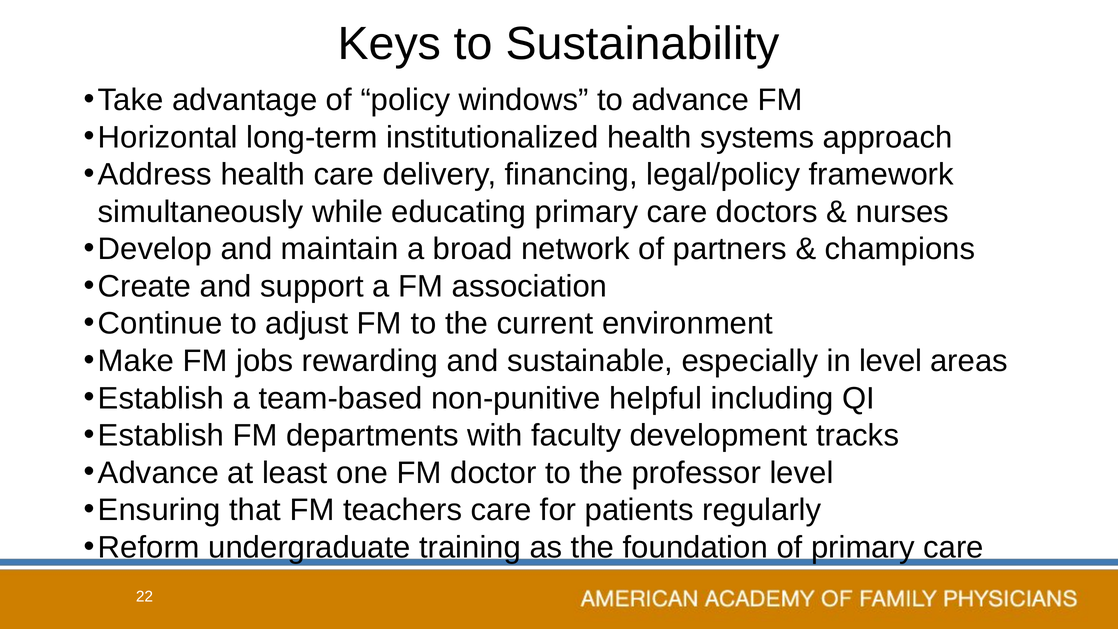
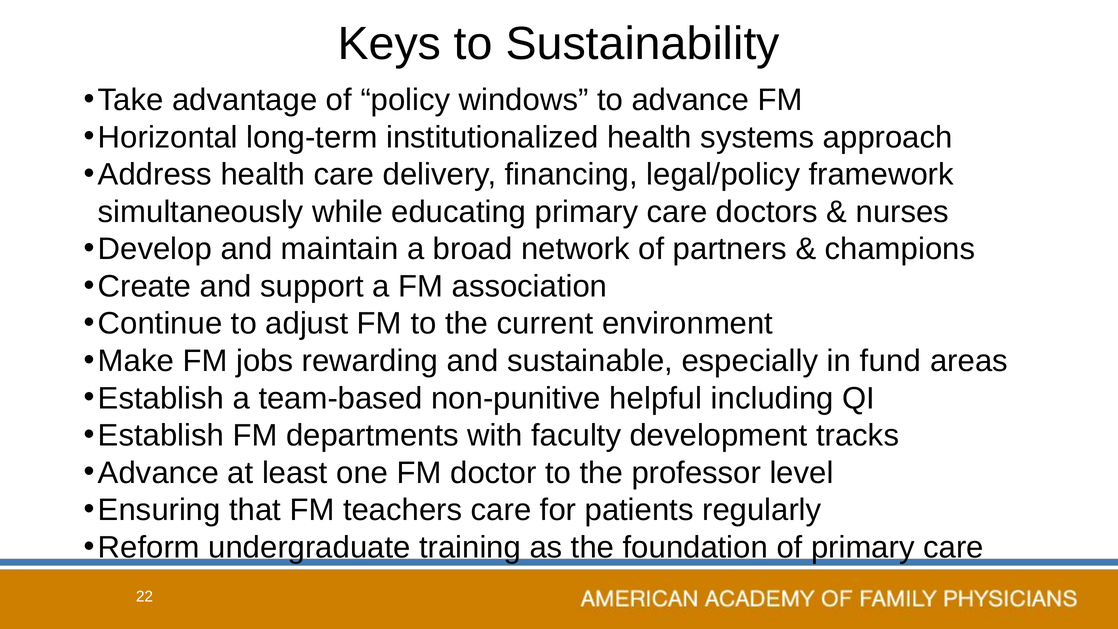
in level: level -> fund (890, 361)
